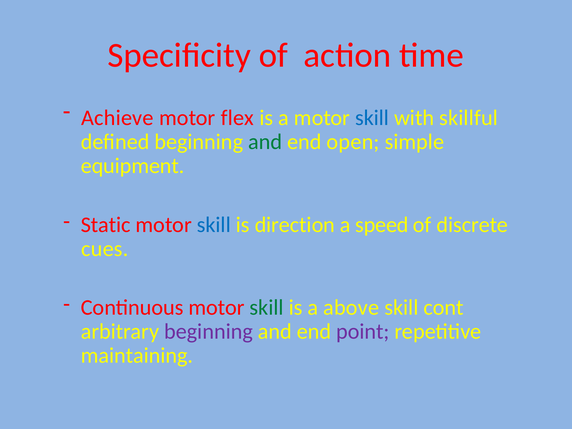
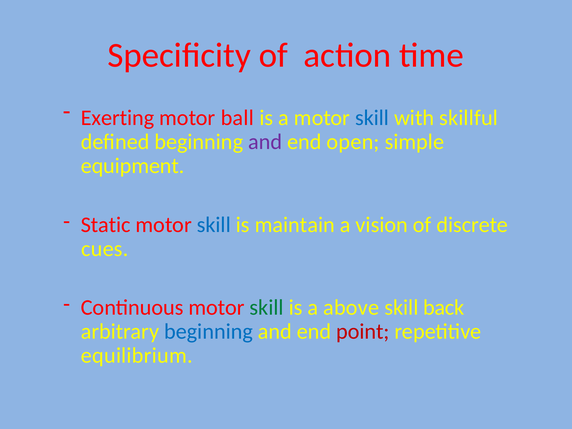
Achieve: Achieve -> Exerting (118, 118)
flex: flex -> ball (237, 118)
and colour: green -> purple (265, 142)
direction: direction -> maintain (295, 225)
speed: speed -> vision (382, 225)
cont: cont -> back (444, 307)
beginning colour: purple -> blue (209, 331)
point colour: purple -> red (363, 331)
maintaining: maintaining -> equilibrium (137, 356)
